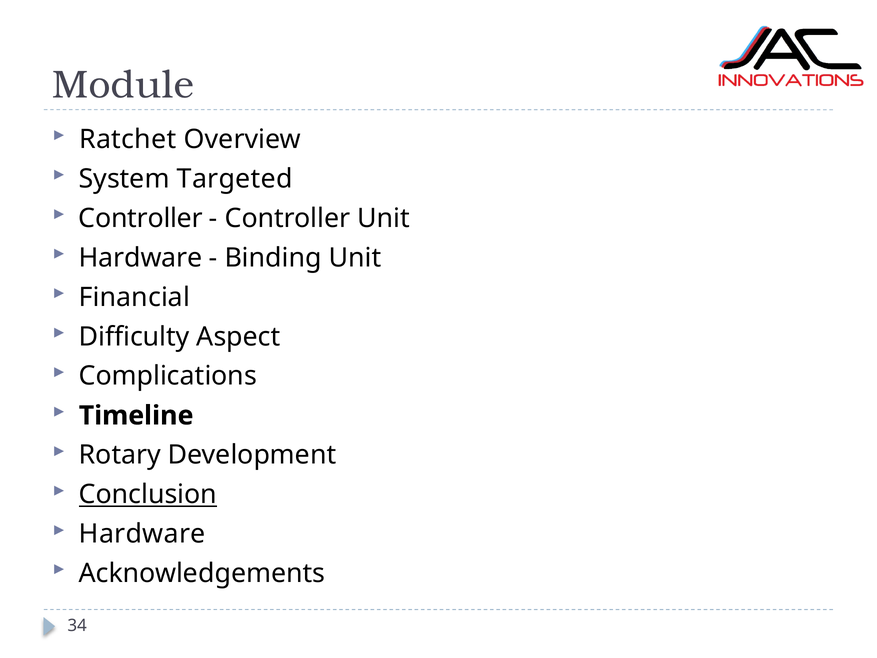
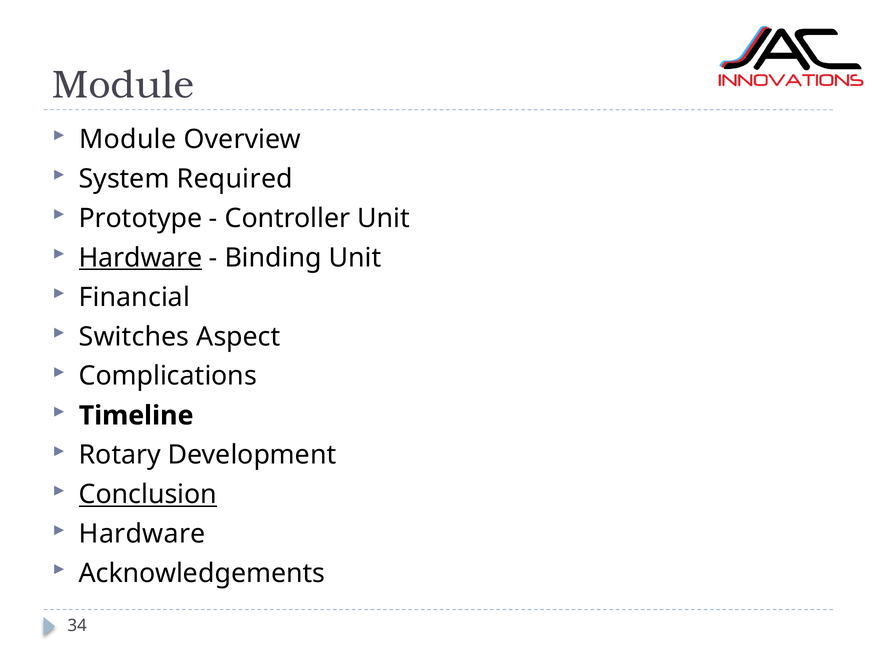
Ratchet: Ratchet -> Module (128, 139)
Targeted: Targeted -> Required (235, 179)
Controller: Controller -> Prototype (141, 218)
Hardware underline: none -> present (141, 258)
Difficulty: Difficulty -> Switches (134, 337)
